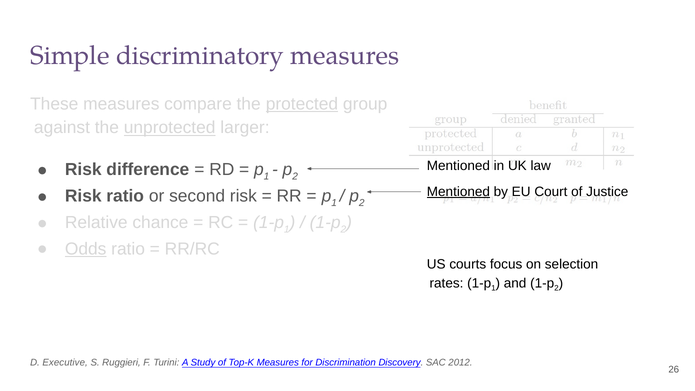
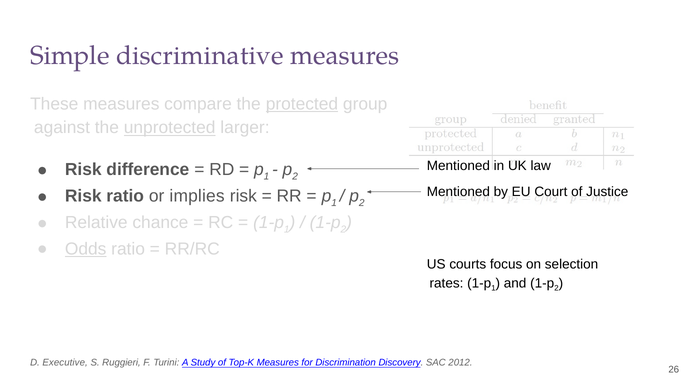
discriminatory: discriminatory -> discriminative (200, 56)
Mentioned underline: present -> none (458, 192)
second: second -> implies (197, 196)
